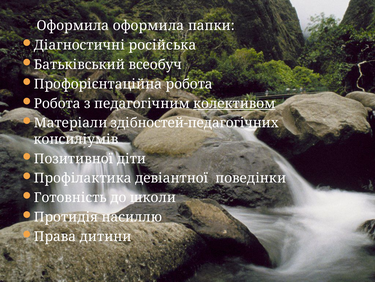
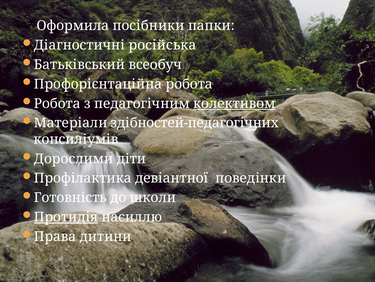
Оформила оформила: оформила -> посібники (149, 26)
Позитивної: Позитивної -> Дорослими (74, 158)
Протидія underline: none -> present (66, 217)
